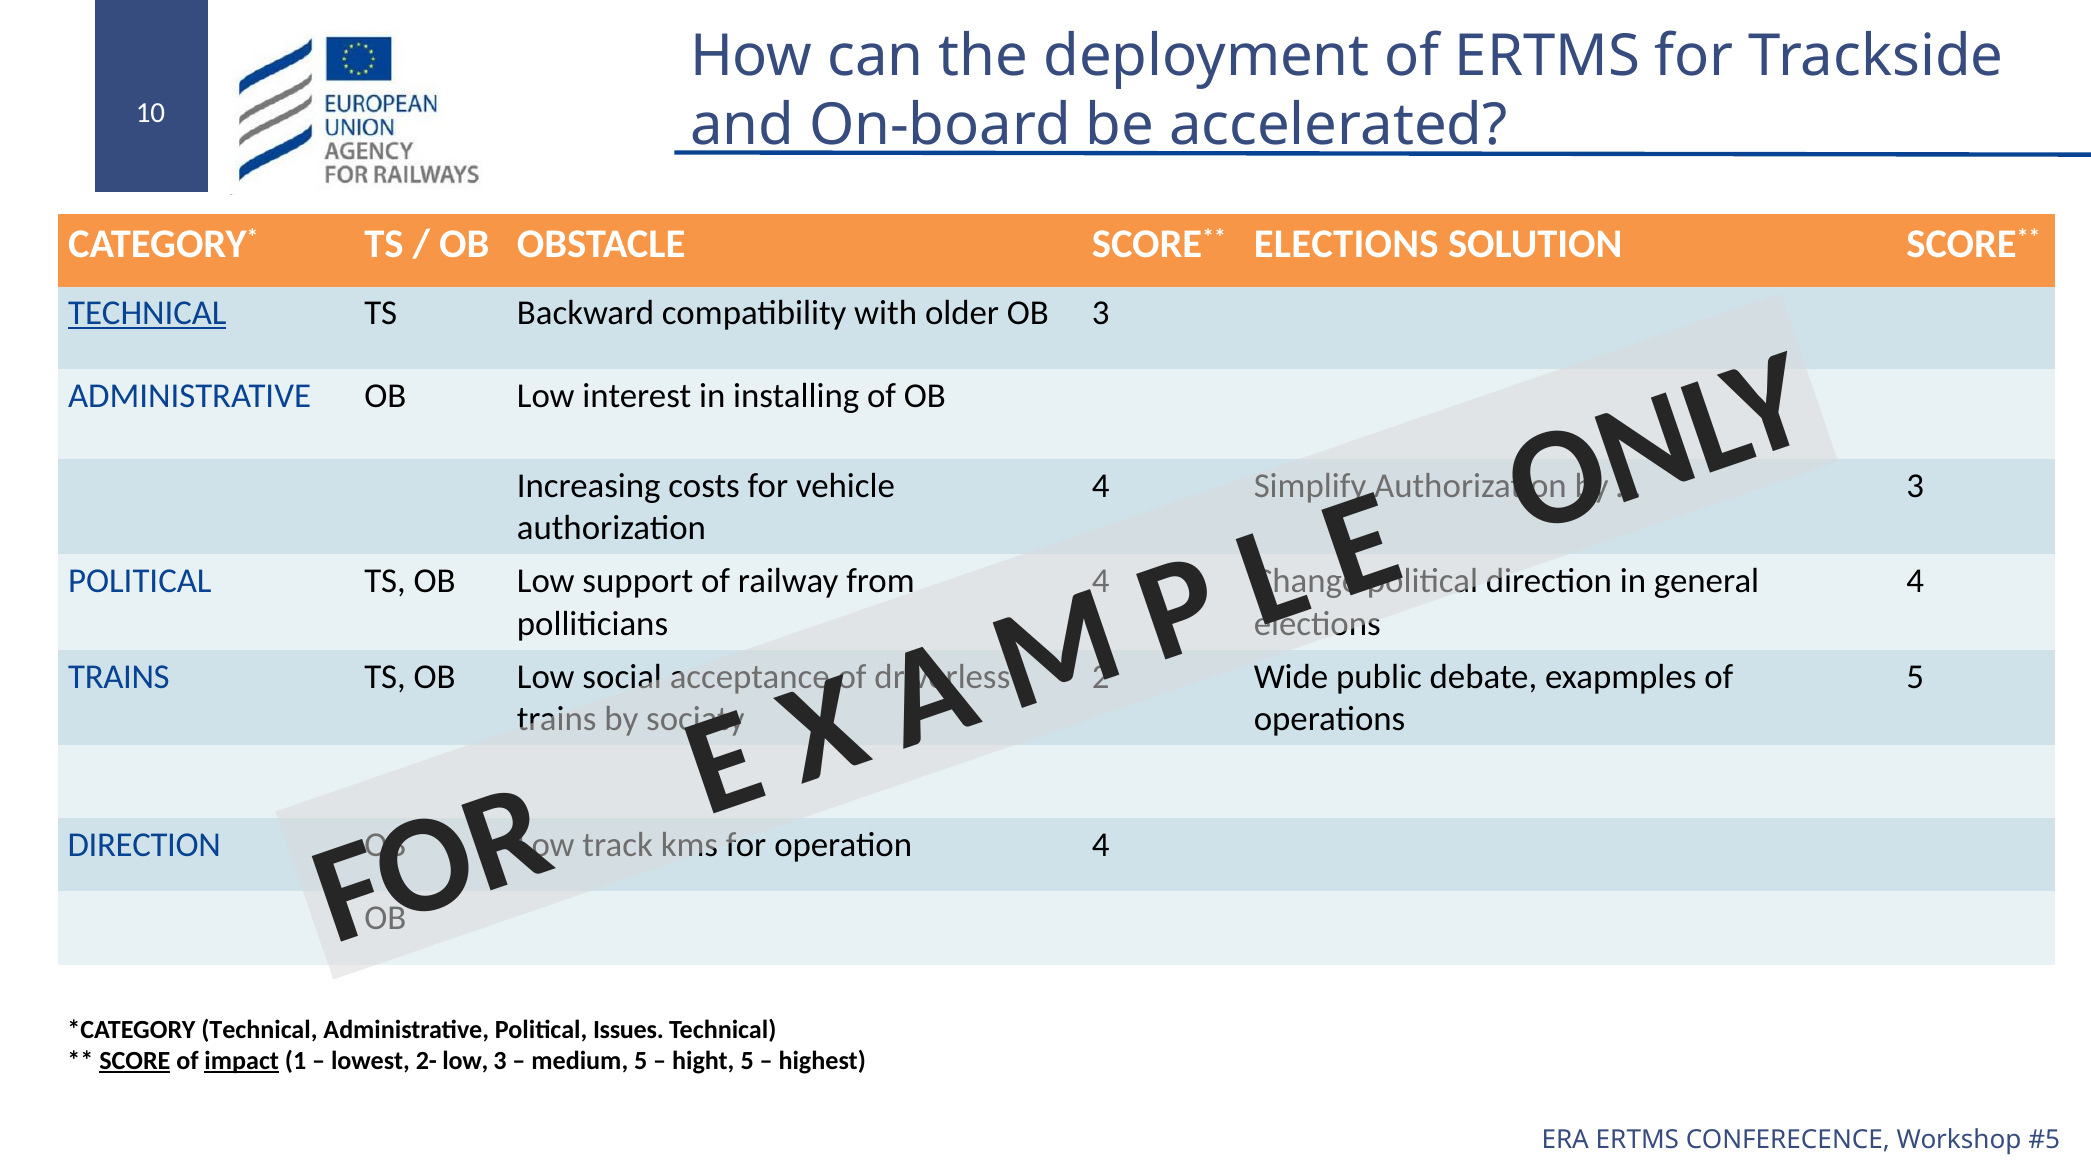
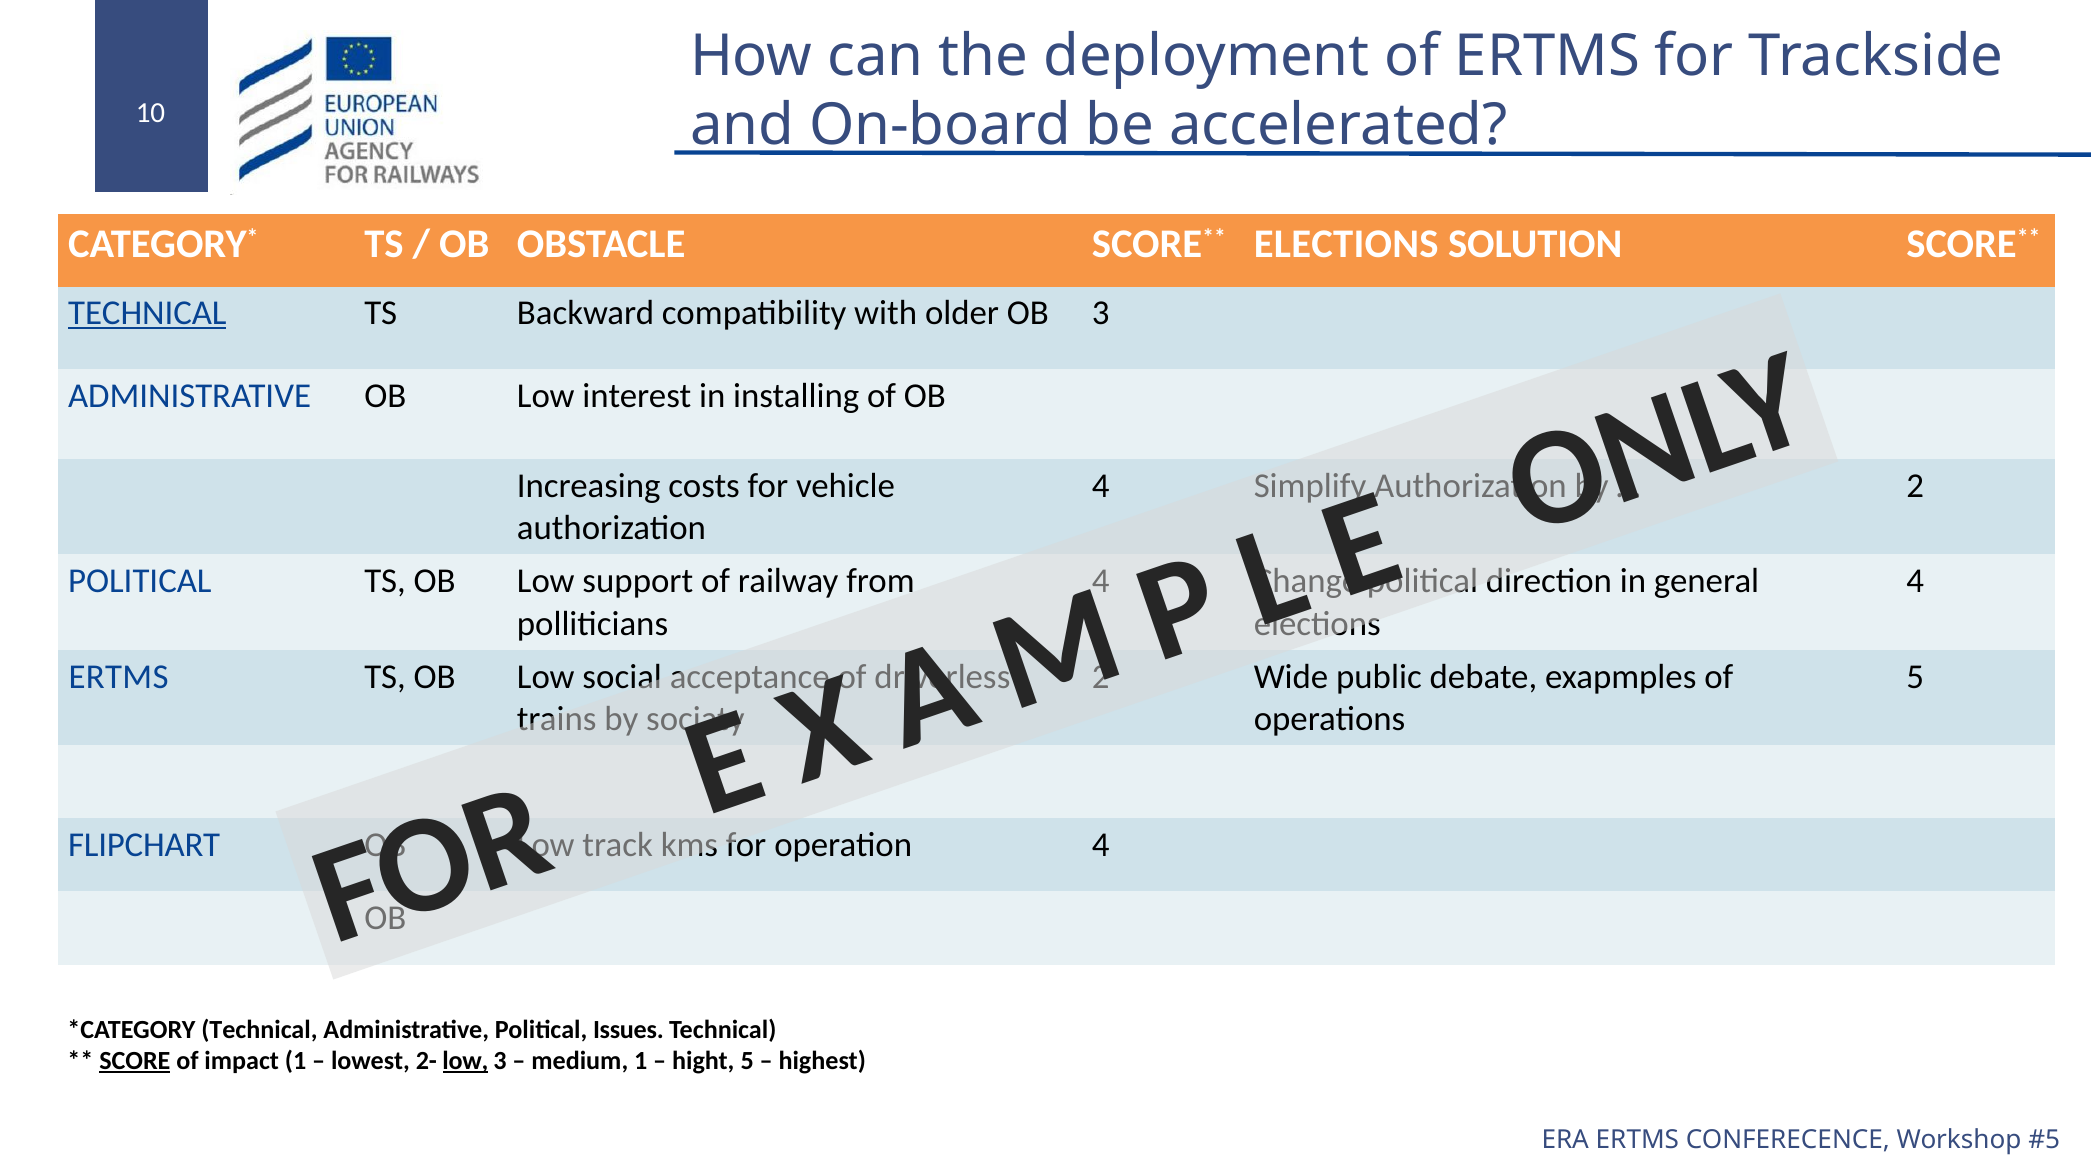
3: 3 -> 2 (1915, 486)
TRAINS: TRAINS -> ERTMS (119, 677)
DIRECTION: DIRECTION -> FLIPCHART (144, 845)
impact underline: present -> none (242, 1061)
low underline: none -> present (465, 1061)
medium 5: 5 -> 1 (641, 1061)
